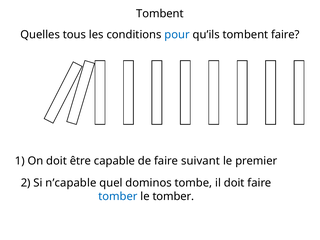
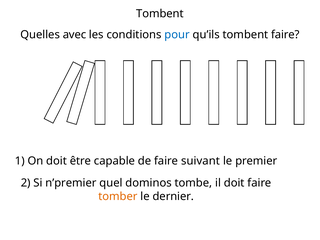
tous: tous -> avec (75, 35)
n’capable: n’capable -> n’premier (71, 183)
tomber colour: blue -> orange (118, 196)
le tomber: tomber -> dernier (173, 196)
